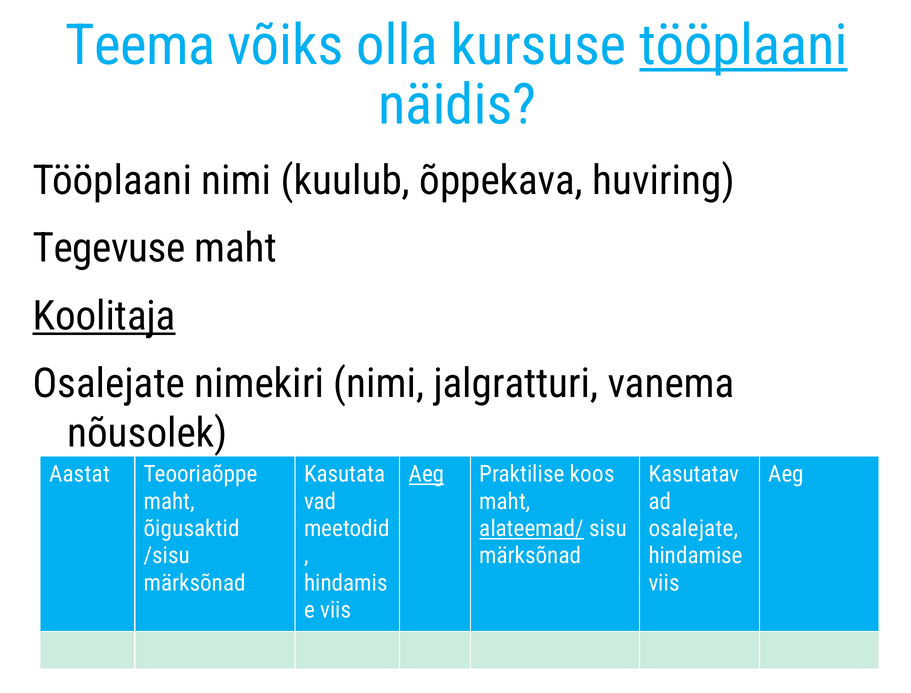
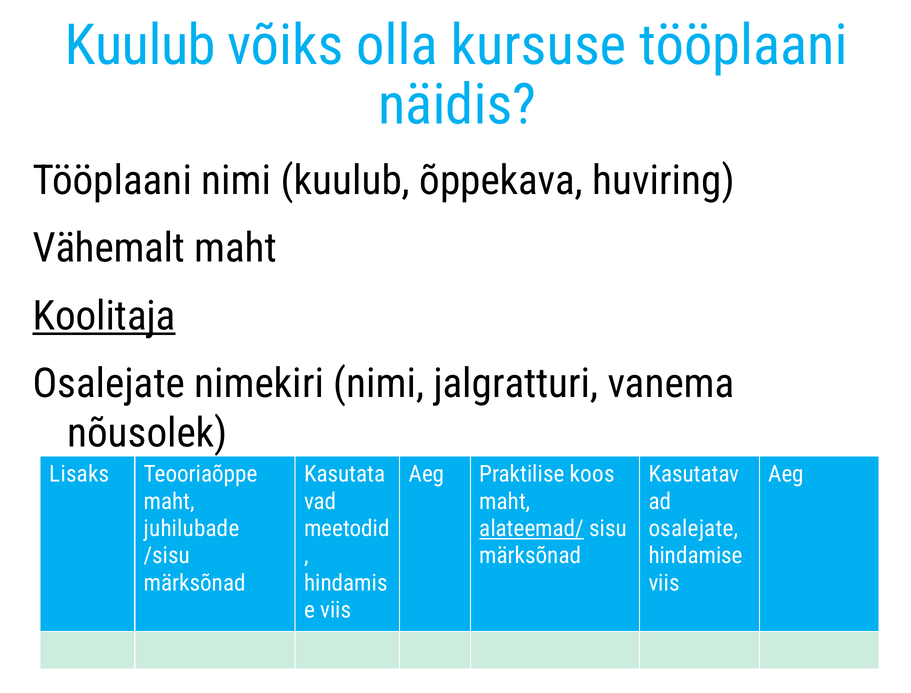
Teema: Teema -> Kuulub (140, 45)
tööplaani underline: present -> none (743, 45)
Tegevuse: Tegevuse -> Vähemalt (109, 248)
Aastat: Aastat -> Lisaks (79, 474)
Aeg underline: present -> none (427, 474)
õigusaktid: õigusaktid -> juhilubade (192, 528)
